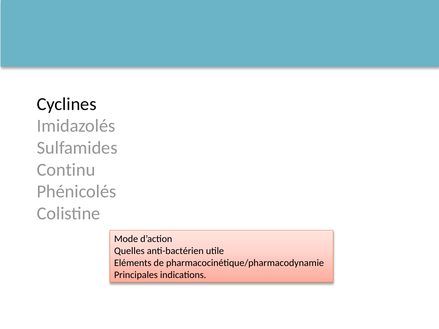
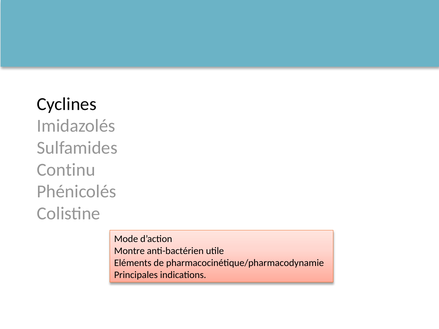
Quelles: Quelles -> Montre (129, 251)
